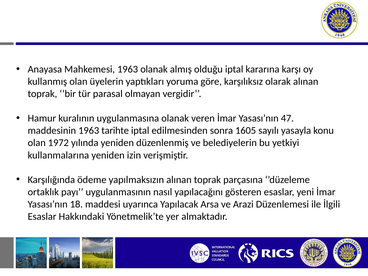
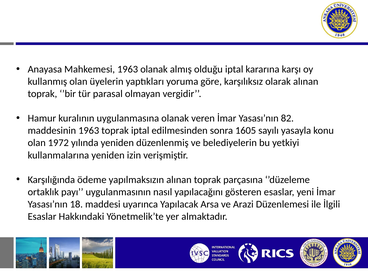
47: 47 -> 82 (287, 118)
1963 tarihte: tarihte -> toprak (115, 131)
